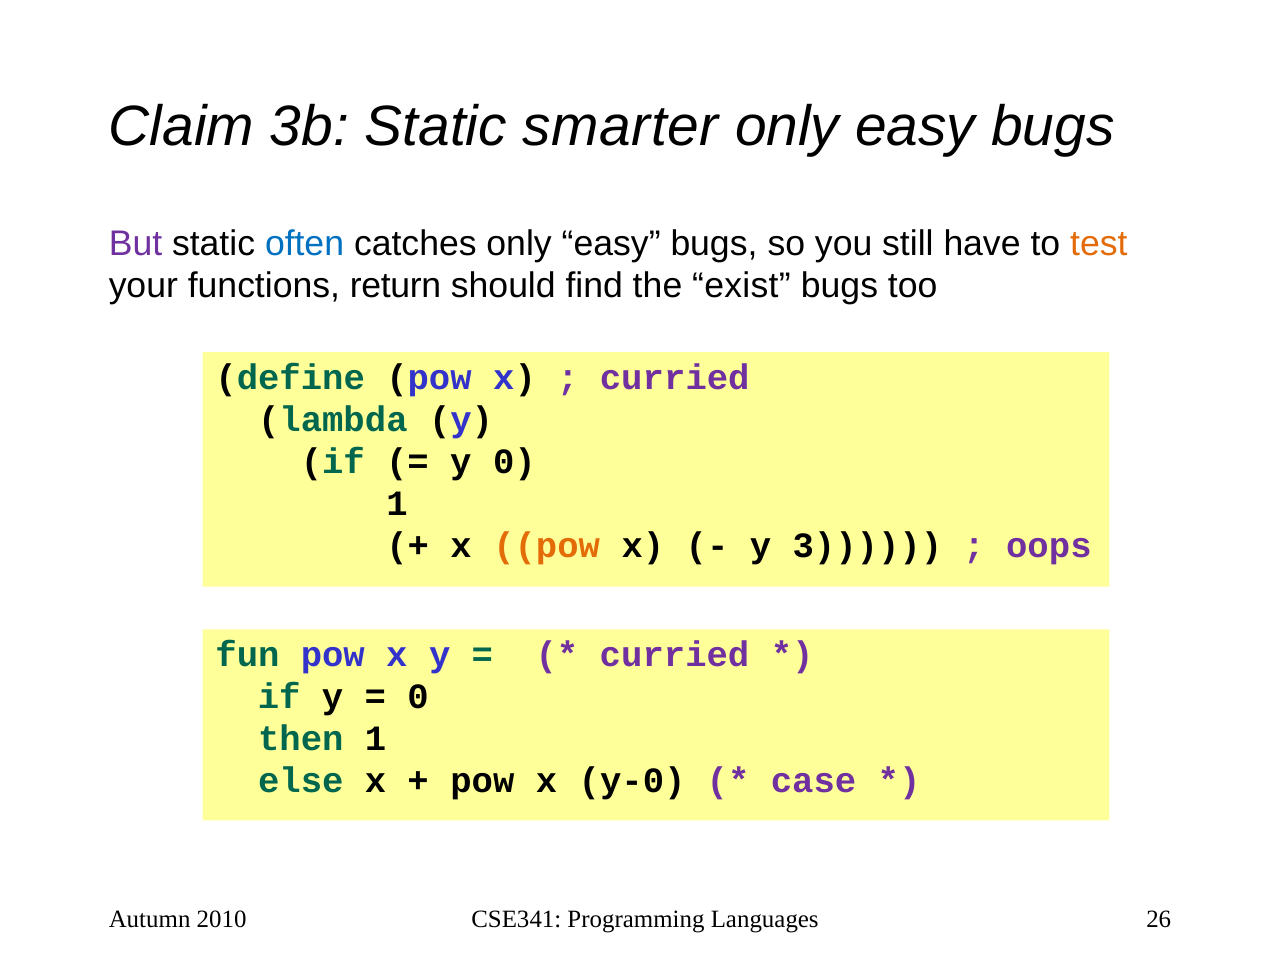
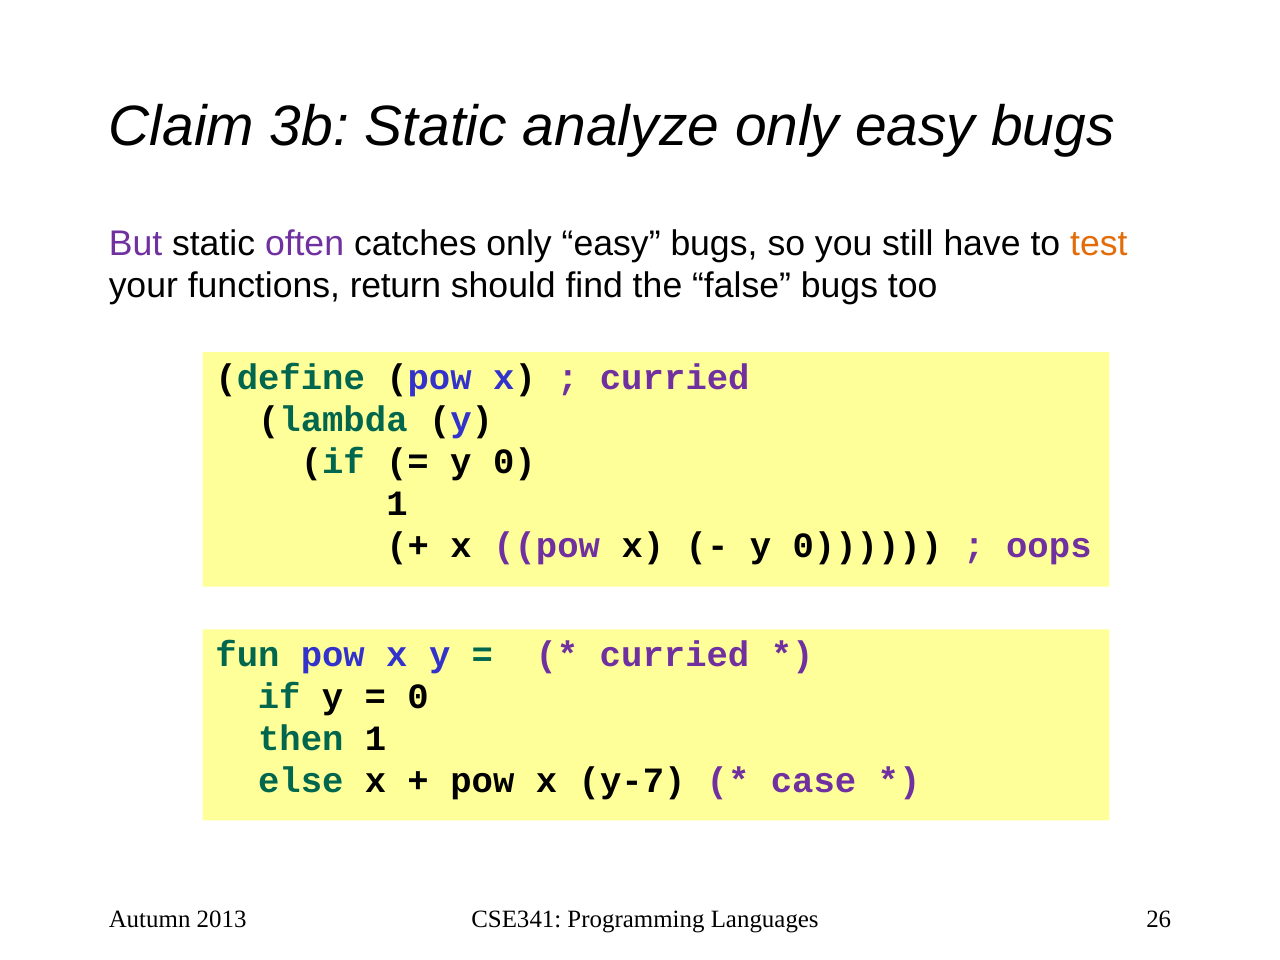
smarter: smarter -> analyze (621, 127)
often colour: blue -> purple (305, 244)
exist: exist -> false (742, 286)
pow colour: orange -> purple (547, 545)
3: 3 -> 0 (867, 545)
y-0: y-0 -> y-7 (632, 781)
2010: 2010 -> 2013 (222, 919)
